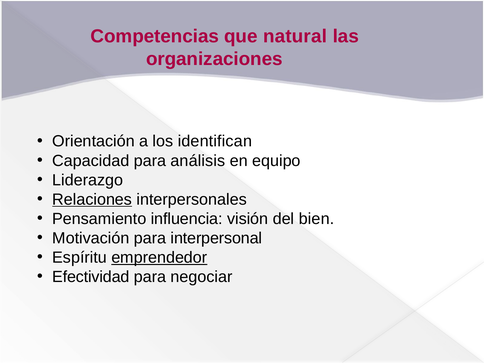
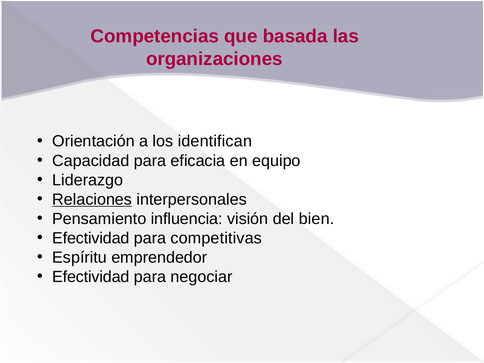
natural: natural -> basada (295, 36)
análisis: análisis -> eficacia (198, 161)
Motivación: Motivación -> Efectividad (91, 238)
interpersonal: interpersonal -> competitivas (216, 238)
emprendedor underline: present -> none (159, 257)
